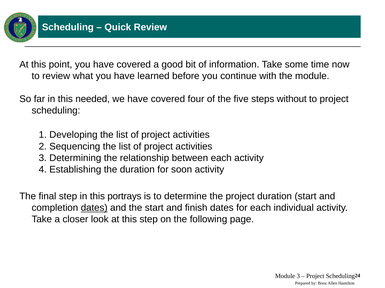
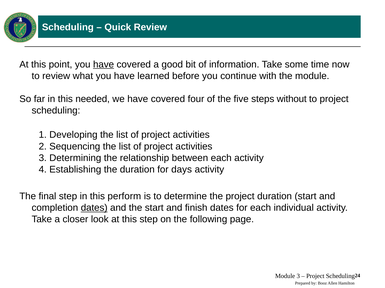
have underline: none -> present (104, 65)
soon: soon -> days (182, 170)
portrays: portrays -> perform (124, 197)
